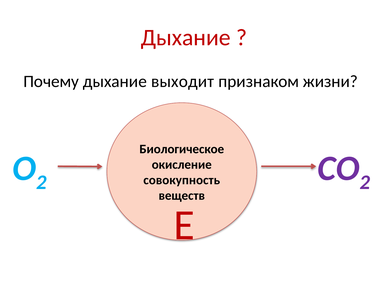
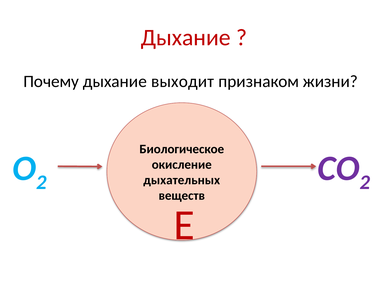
совокупность: совокупность -> дыхательных (182, 180)
